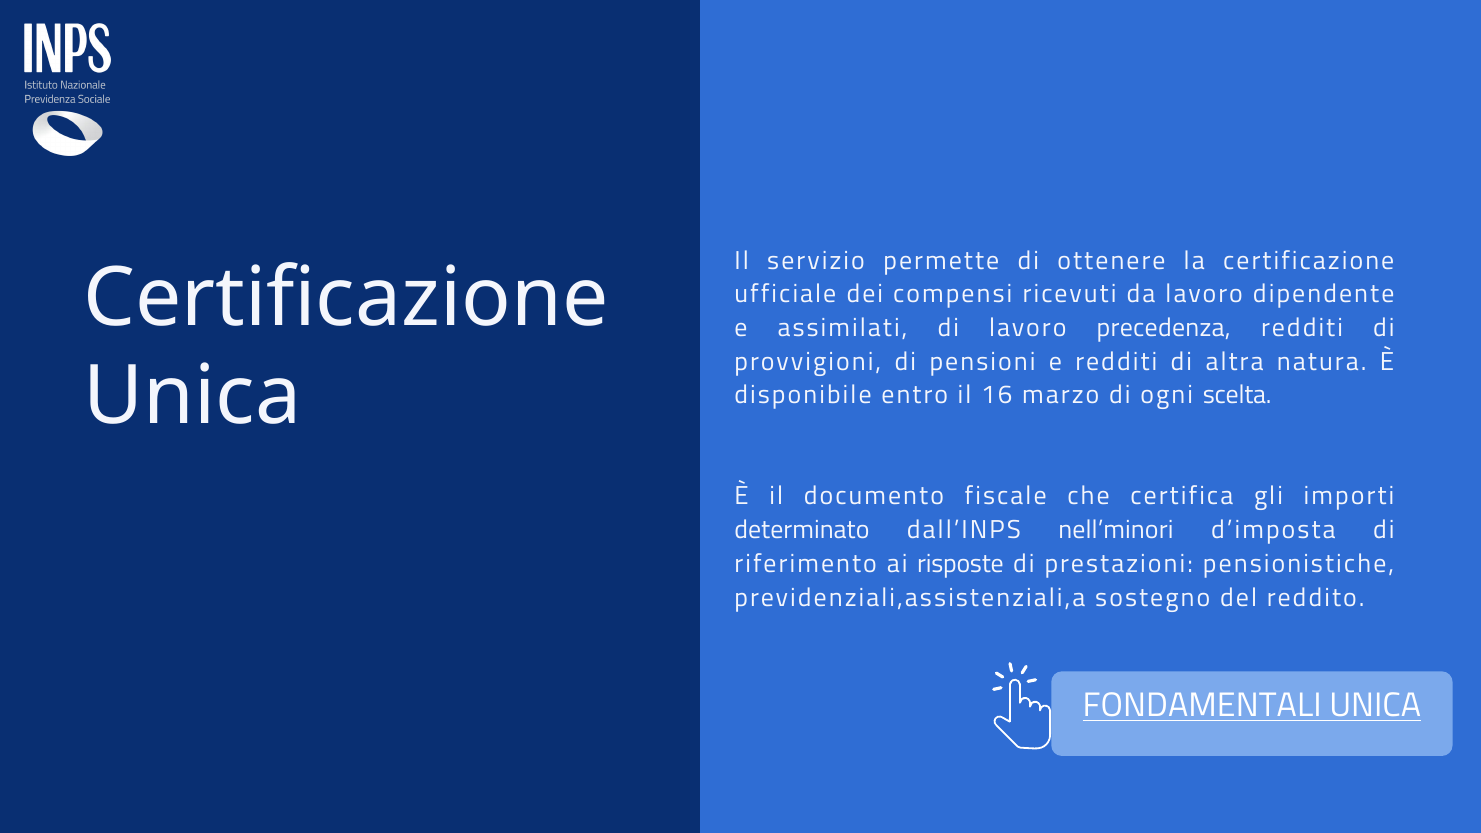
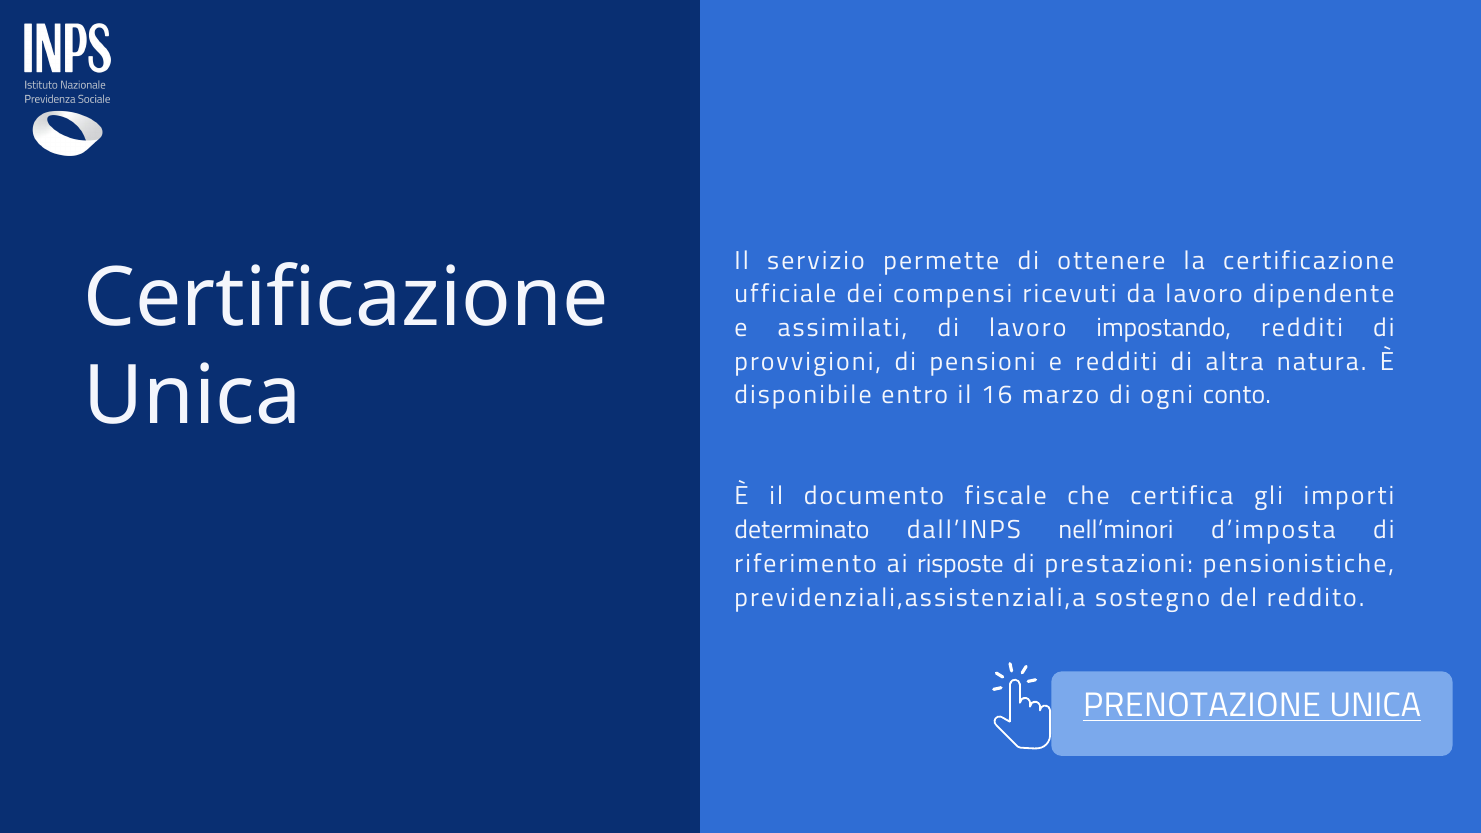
precedenza: precedenza -> impostando (1164, 328)
scelta: scelta -> conto (1237, 395)
FONDAMENTALI: FONDAMENTALI -> PRENOTAZIONE (1202, 705)
